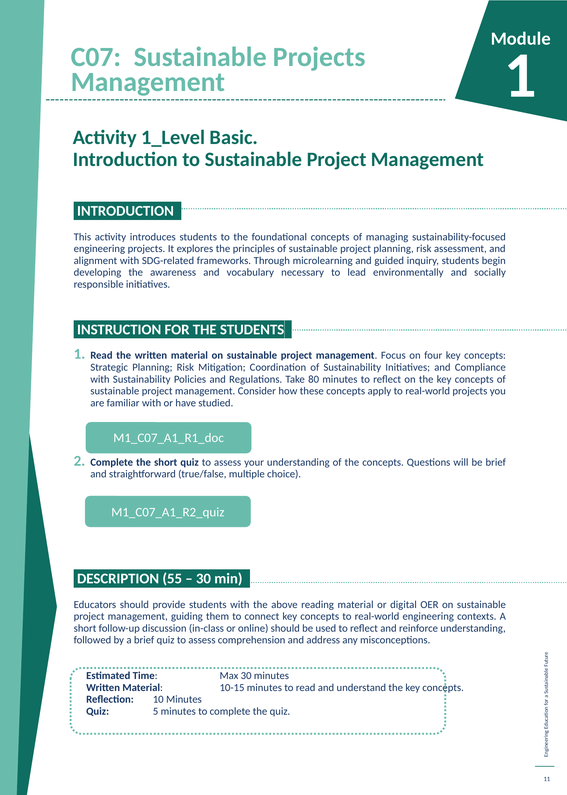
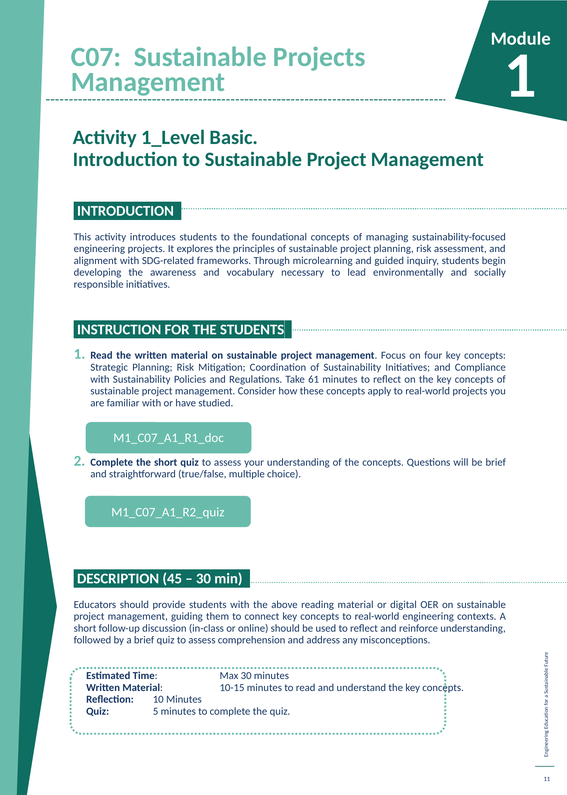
80: 80 -> 61 (314, 379)
55: 55 -> 45 (172, 579)
